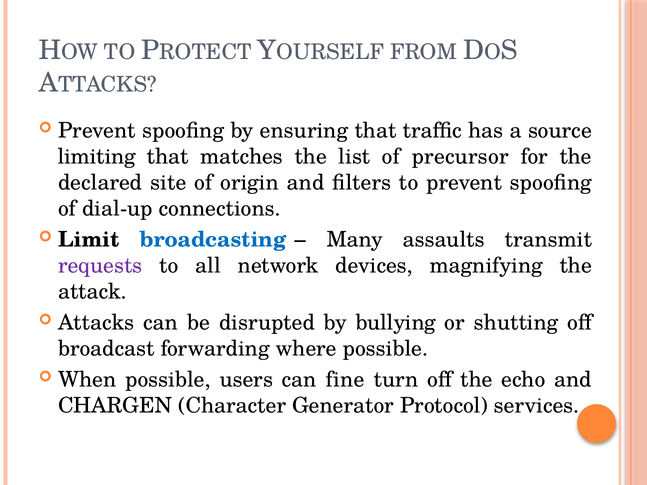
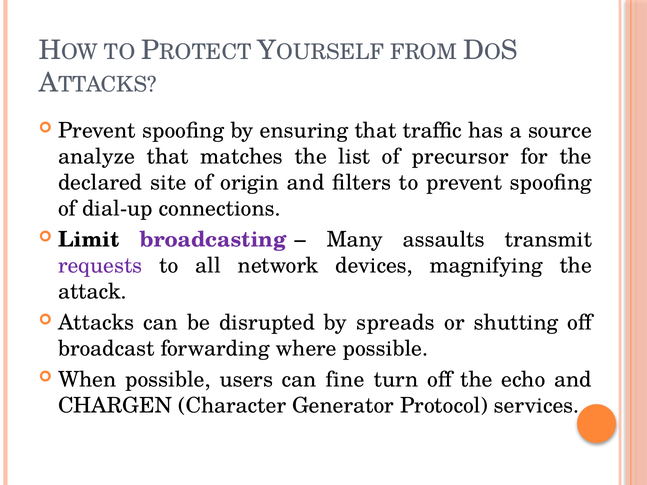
limiting: limiting -> analyze (97, 157)
broadcasting colour: blue -> purple (213, 240)
bullying: bullying -> spreads (396, 323)
